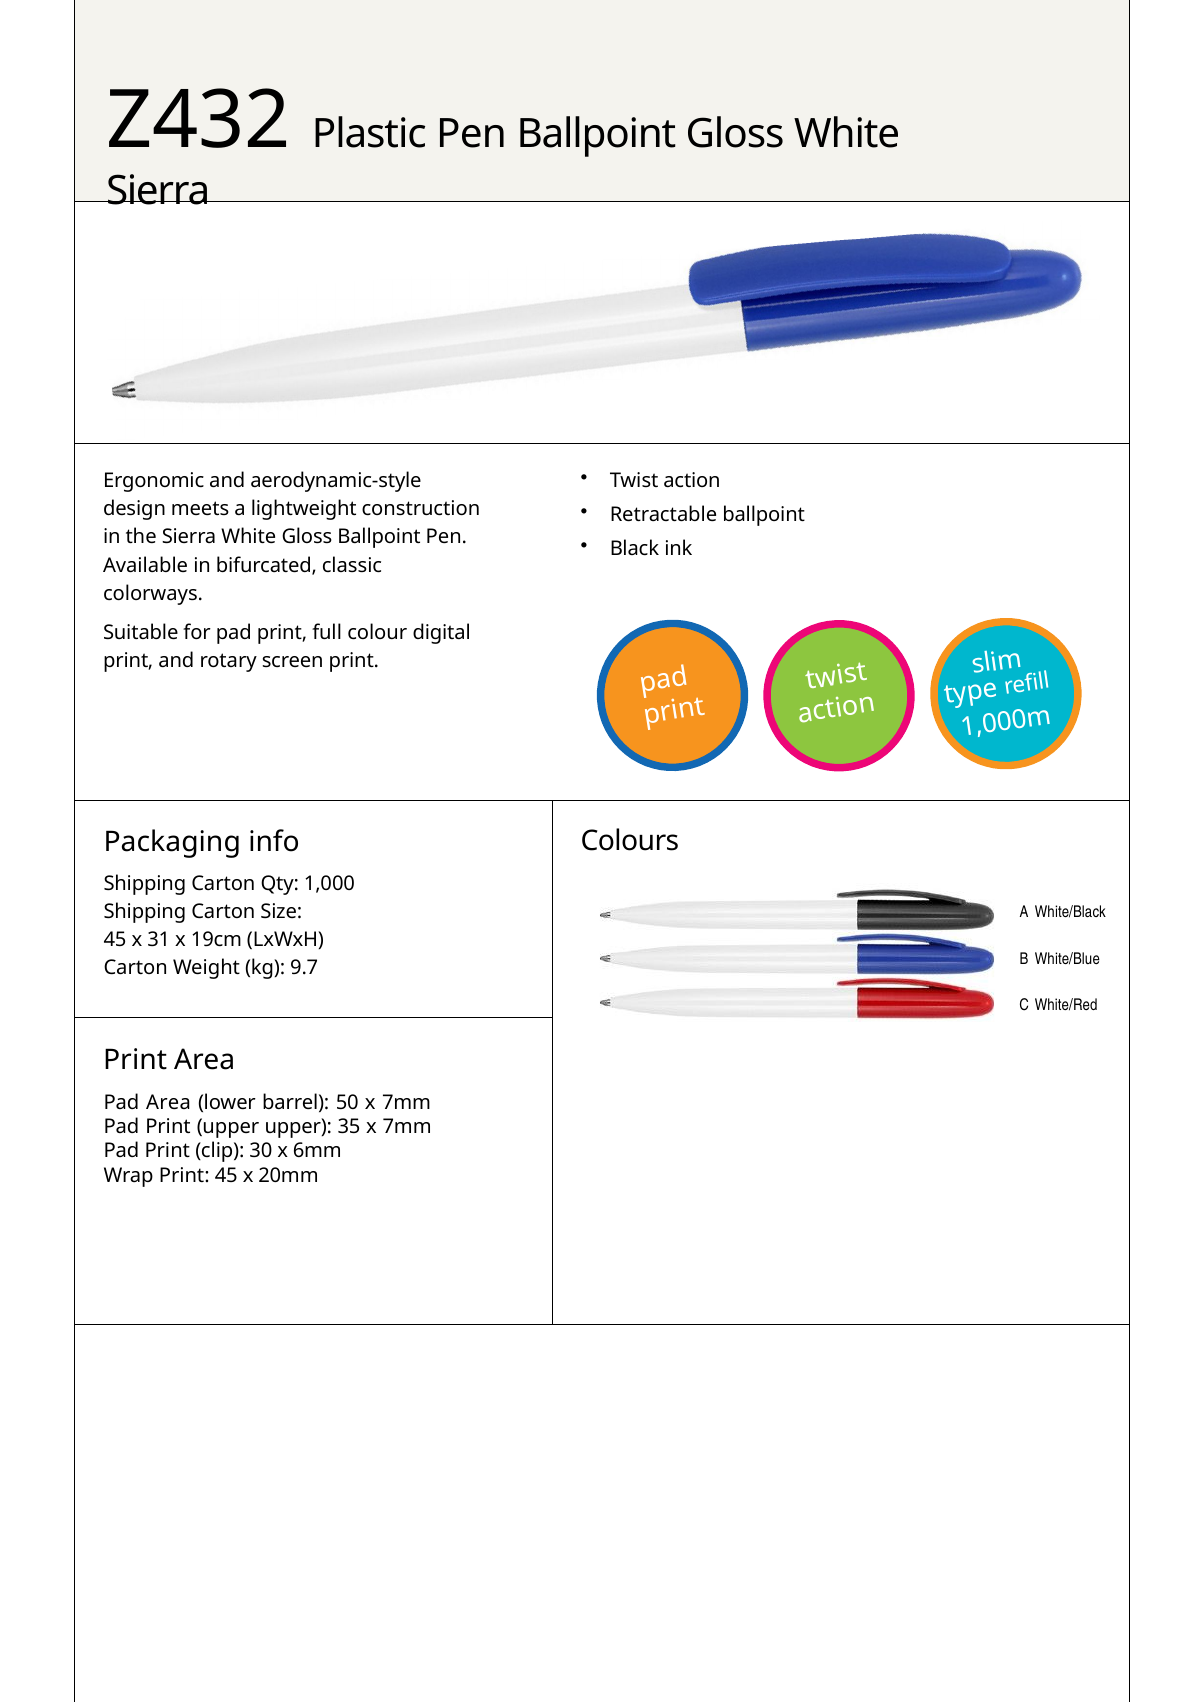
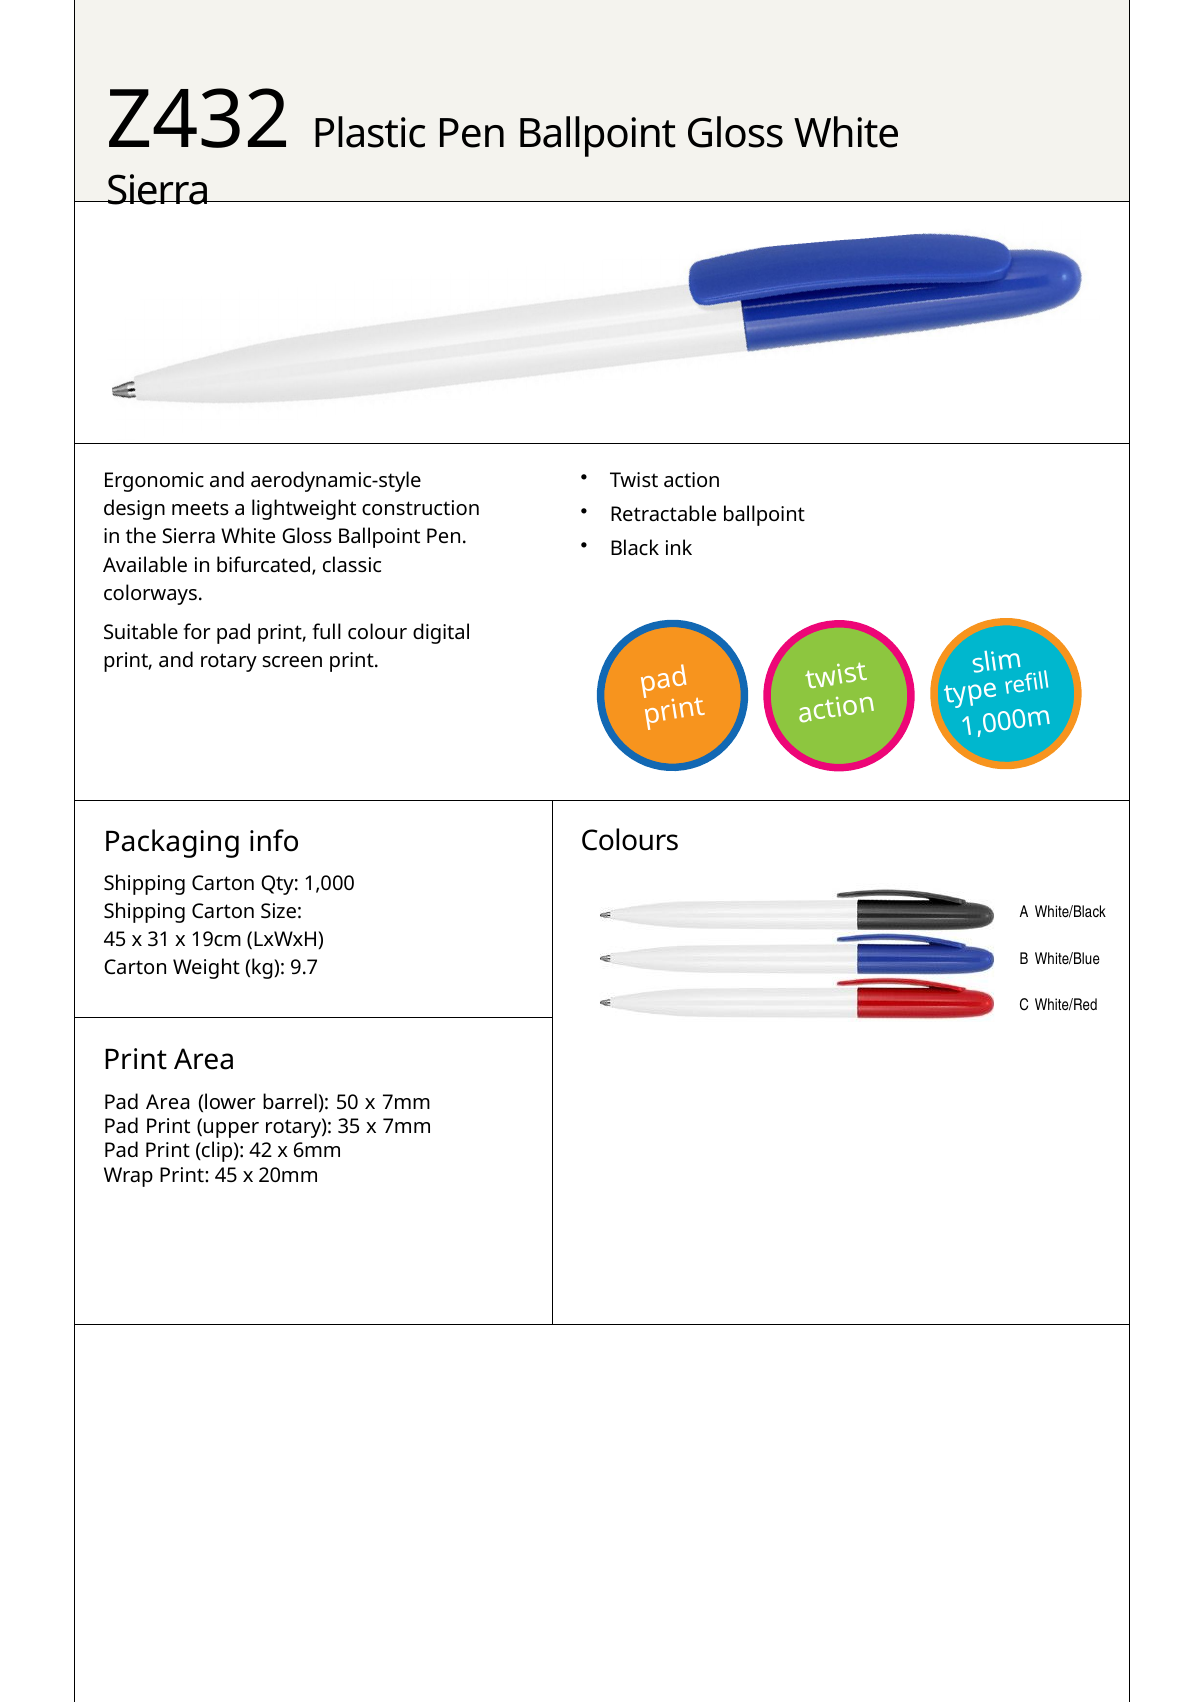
upper upper: upper -> rotary (298, 1127)
30: 30 -> 42 (261, 1151)
